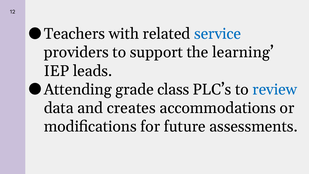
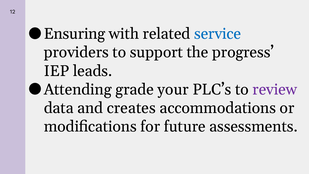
Teachers: Teachers -> Ensuring (75, 34)
learning: learning -> progress (243, 52)
class: class -> your (173, 89)
review colour: blue -> purple (275, 89)
